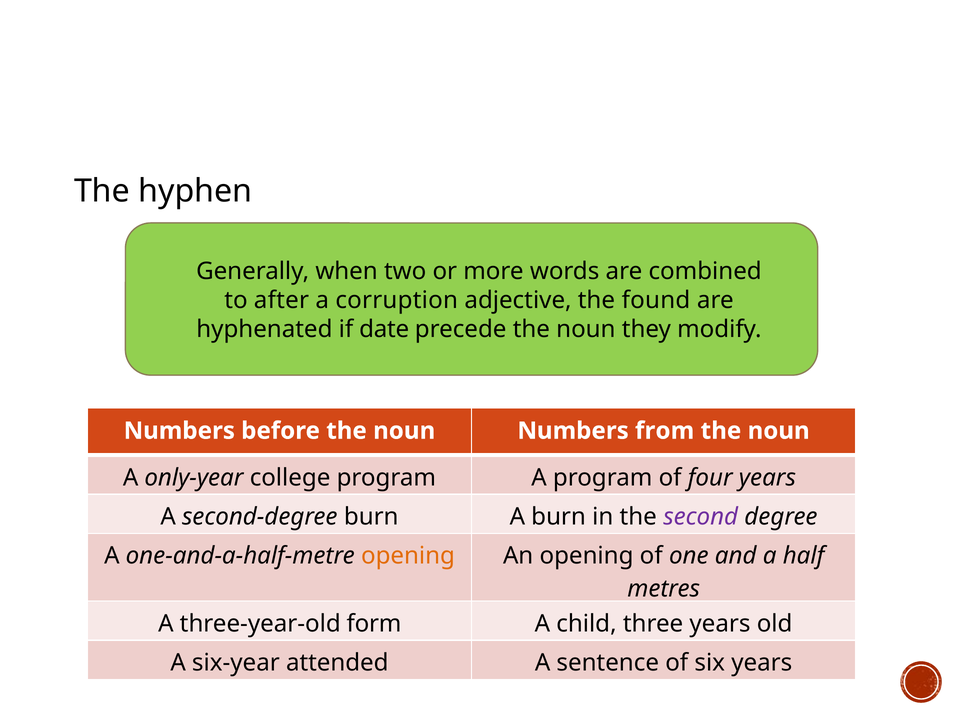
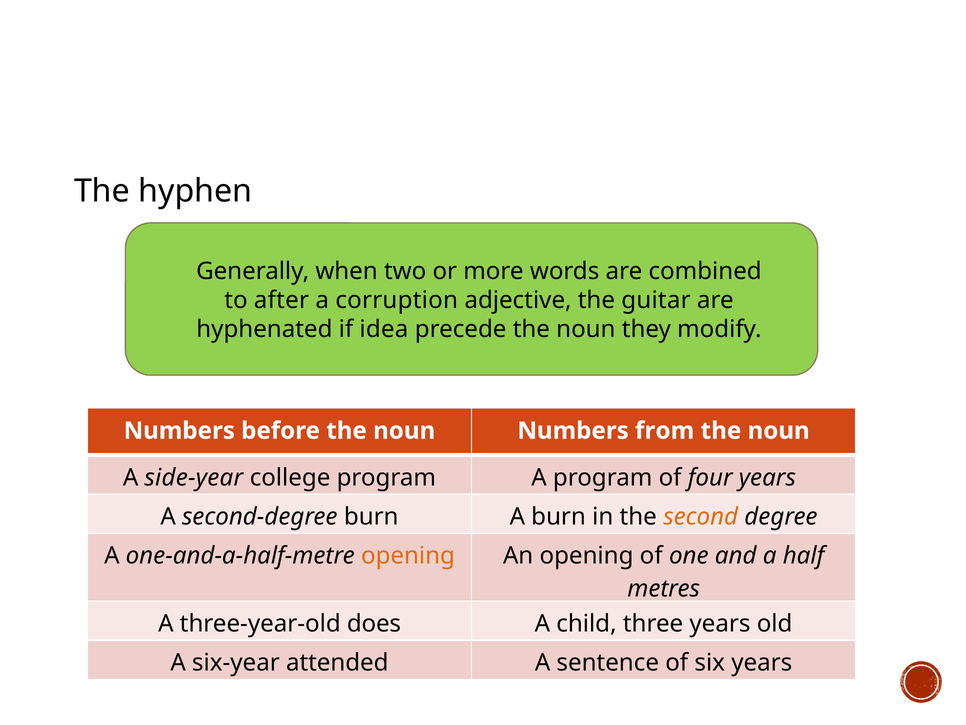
found: found -> guitar (656, 300)
date: date -> idea (384, 329)
only-year: only-year -> side-year (194, 477)
second colour: purple -> orange (701, 516)
form: form -> does (374, 623)
